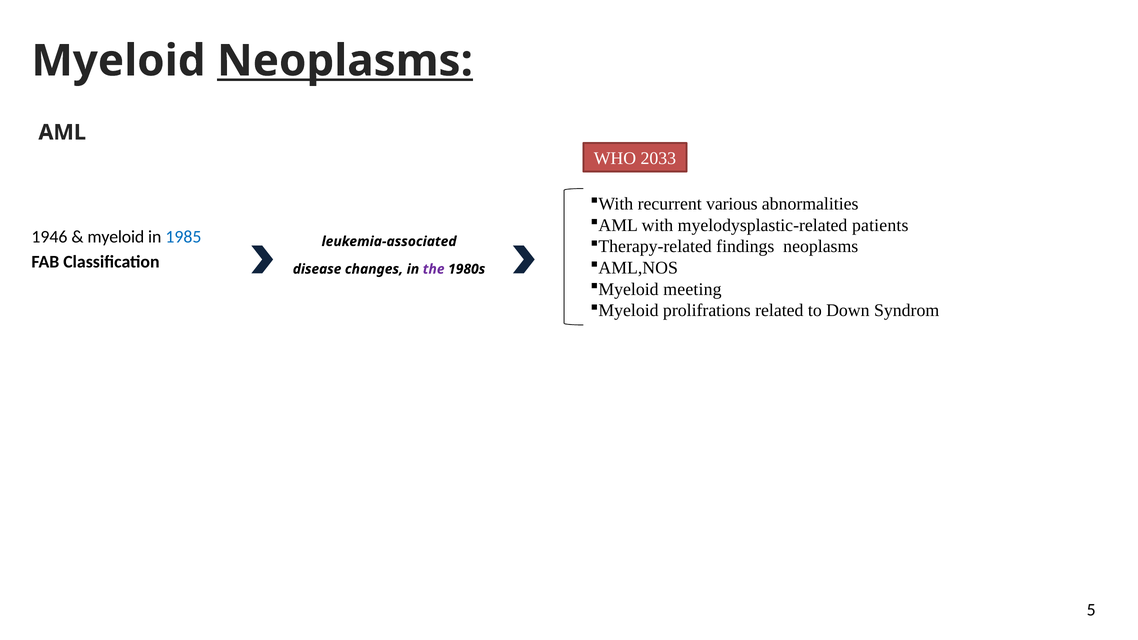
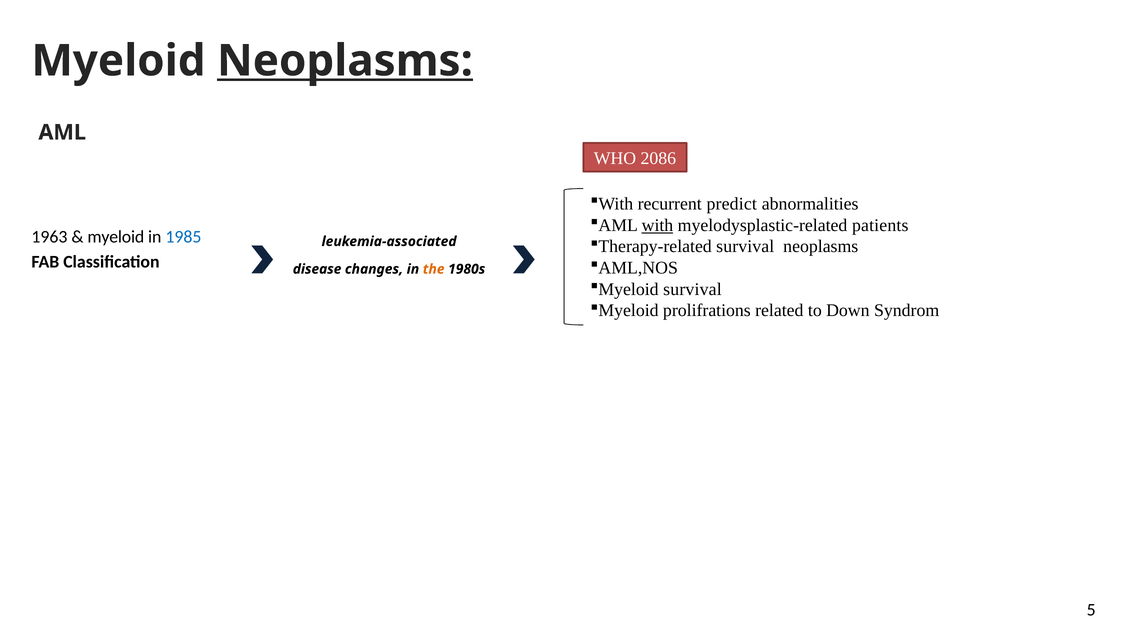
2033: 2033 -> 2086 (658, 159)
various: various -> predict (732, 204)
with underline: none -> present (657, 225)
1946: 1946 -> 1963 (49, 237)
findings: findings -> survival (745, 247)
the colour: purple -> orange (434, 269)
meeting: meeting -> survival (692, 289)
